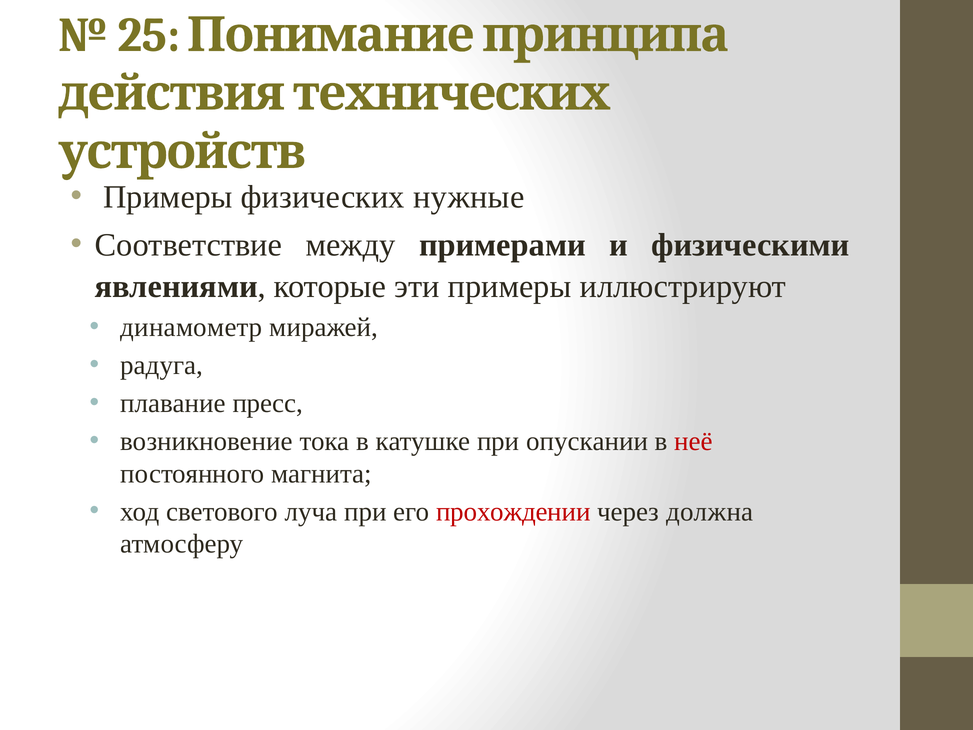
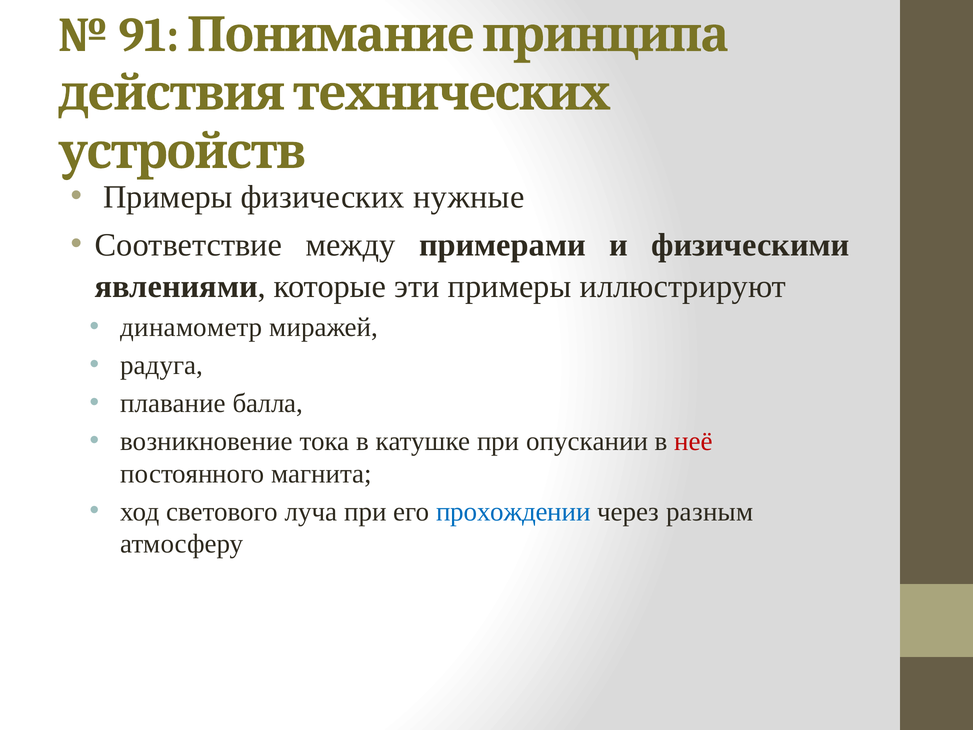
25: 25 -> 91 (149, 35)
пресс: пресс -> балла (268, 403)
прохождении colour: red -> blue (513, 511)
должна: должна -> разным (710, 511)
